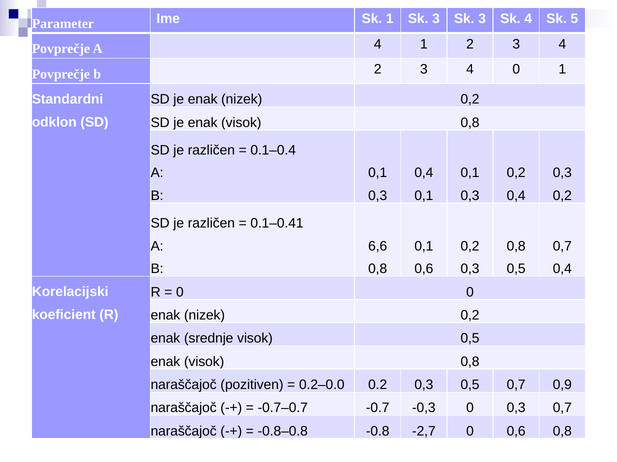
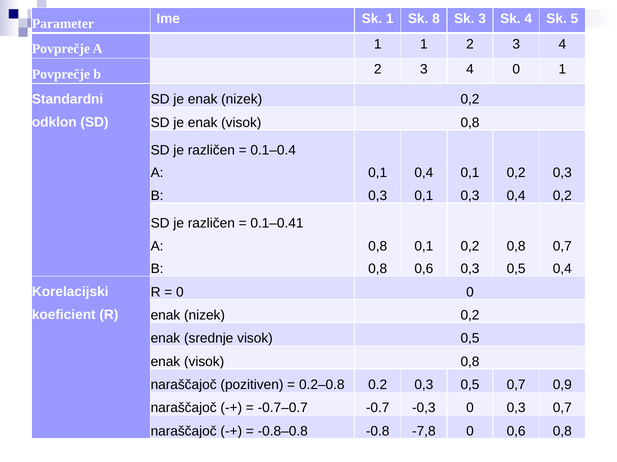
1 Sk 3: 3 -> 8 (436, 19)
A 4: 4 -> 1 (378, 44)
6,6: 6,6 -> 0,8 (378, 246)
0.2–0.0: 0.2–0.0 -> 0.2–0.8 (322, 385)
-2,7: -2,7 -> -7,8 (424, 432)
